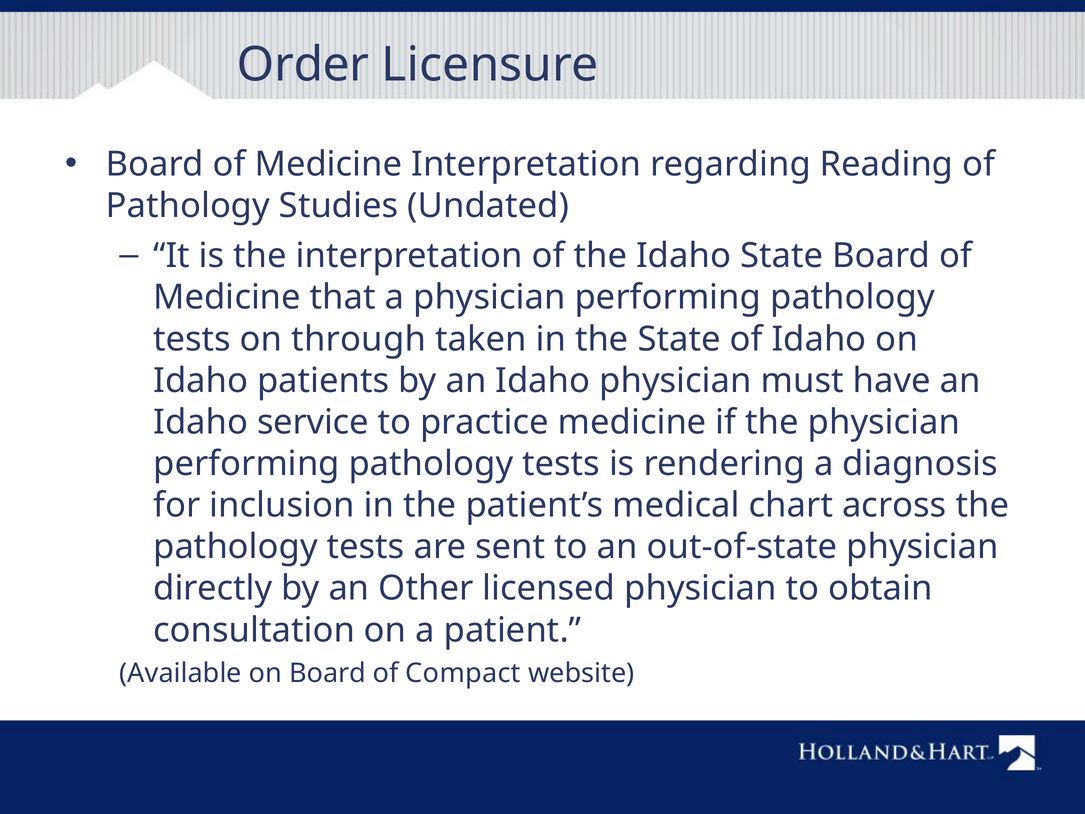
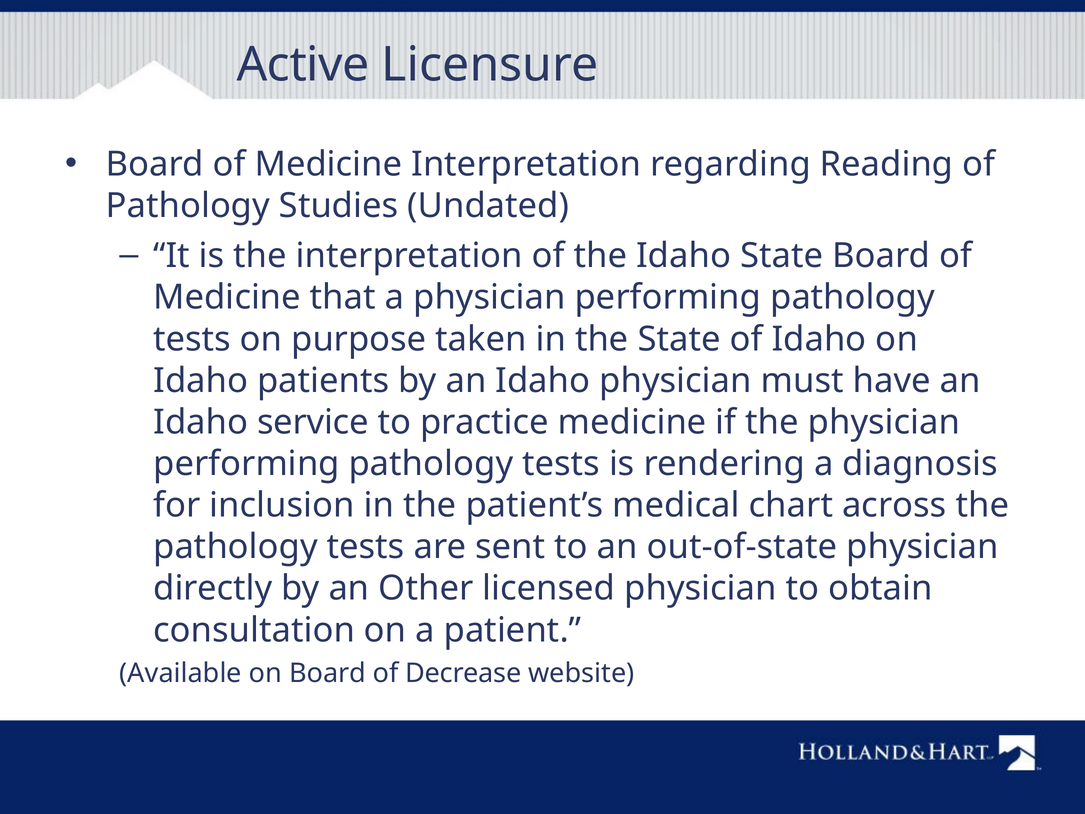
Order: Order -> Active (303, 65)
through: through -> purpose (359, 339)
Compact: Compact -> Decrease (463, 673)
